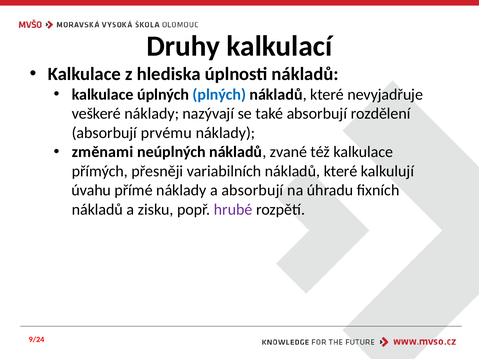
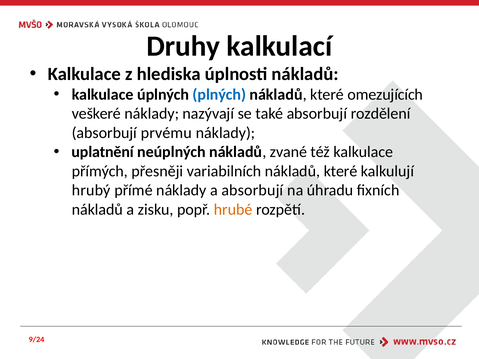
nevyjadřuje: nevyjadřuje -> omezujících (385, 95)
změnami: změnami -> uplatnění (103, 152)
úvahu: úvahu -> hrubý (91, 190)
hrubé colour: purple -> orange (233, 210)
